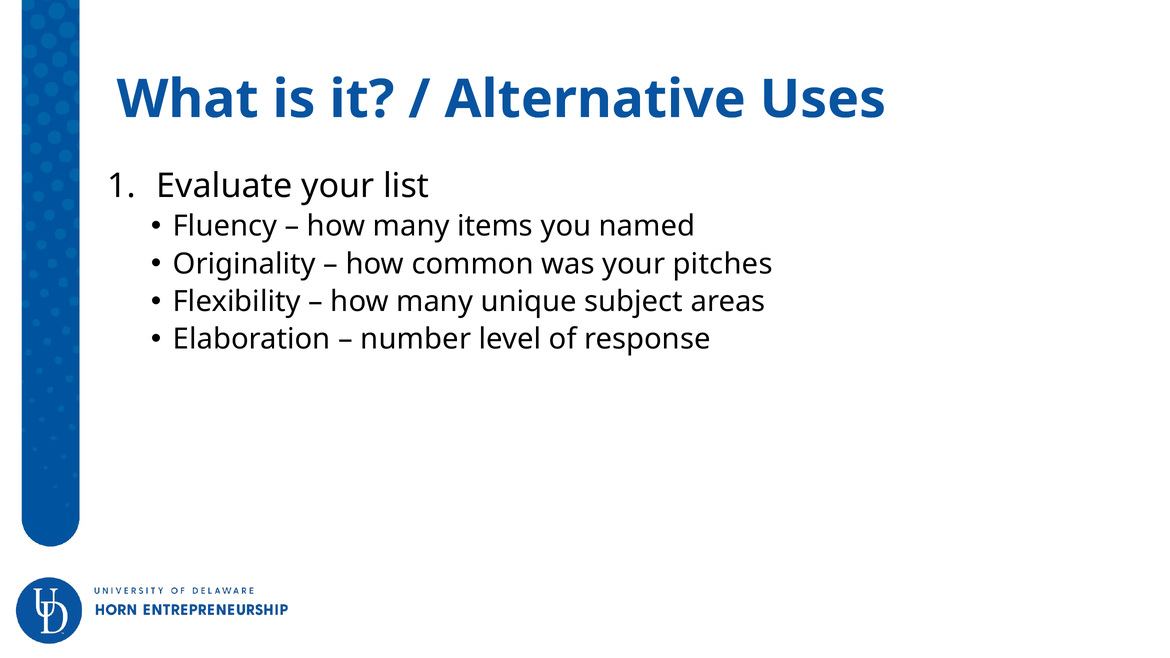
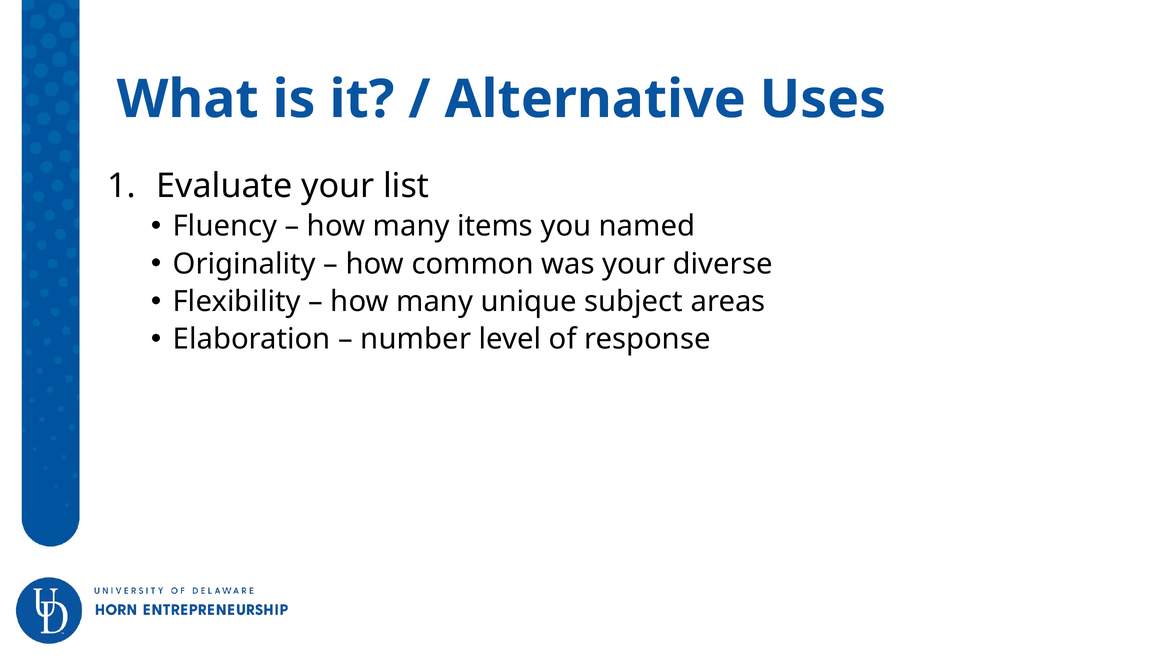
pitches: pitches -> diverse (723, 264)
